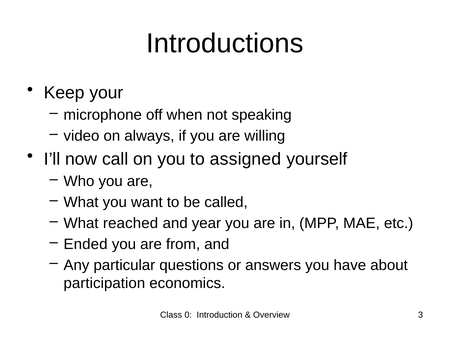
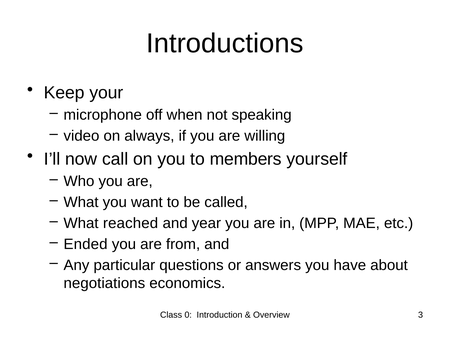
assigned: assigned -> members (246, 159)
participation: participation -> negotiations (104, 284)
